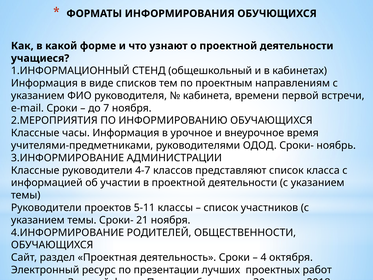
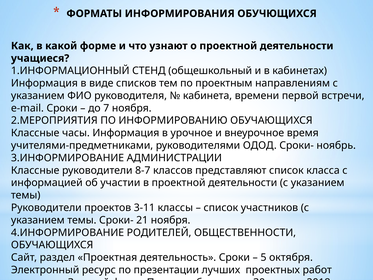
4-7: 4-7 -> 8-7 (143, 170)
5-11: 5-11 -> 3-11 (144, 208)
4: 4 -> 5 (263, 257)
